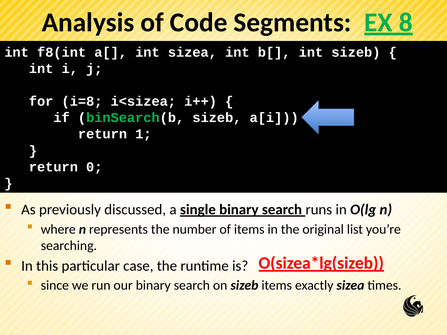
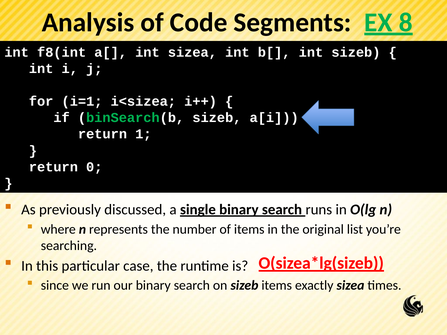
i=8: i=8 -> i=1 (82, 101)
